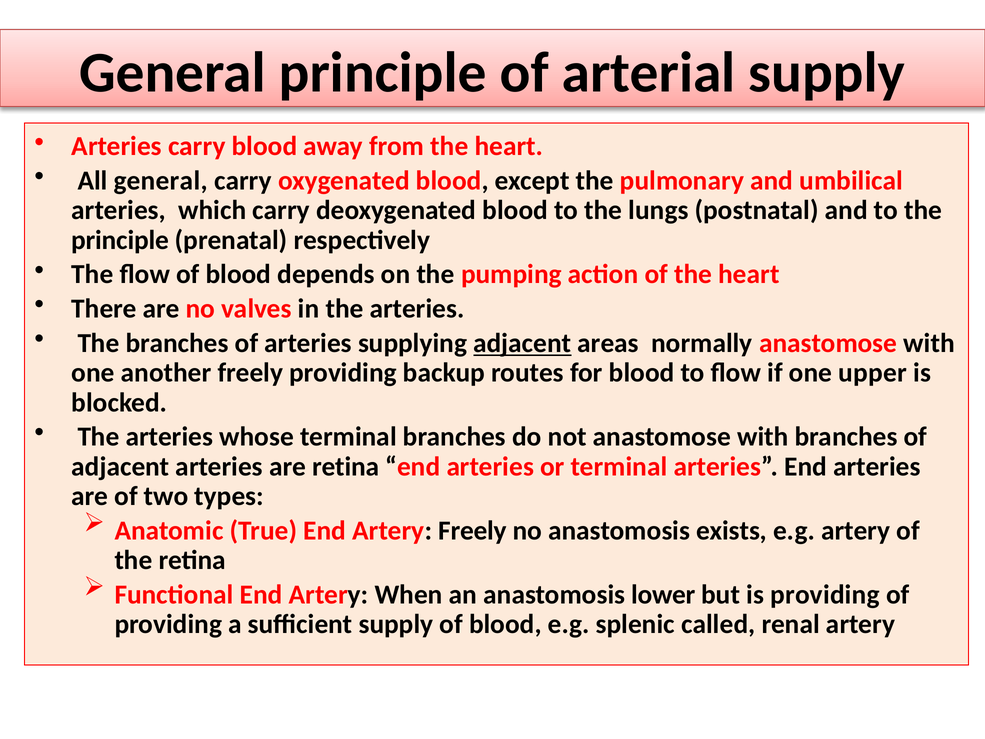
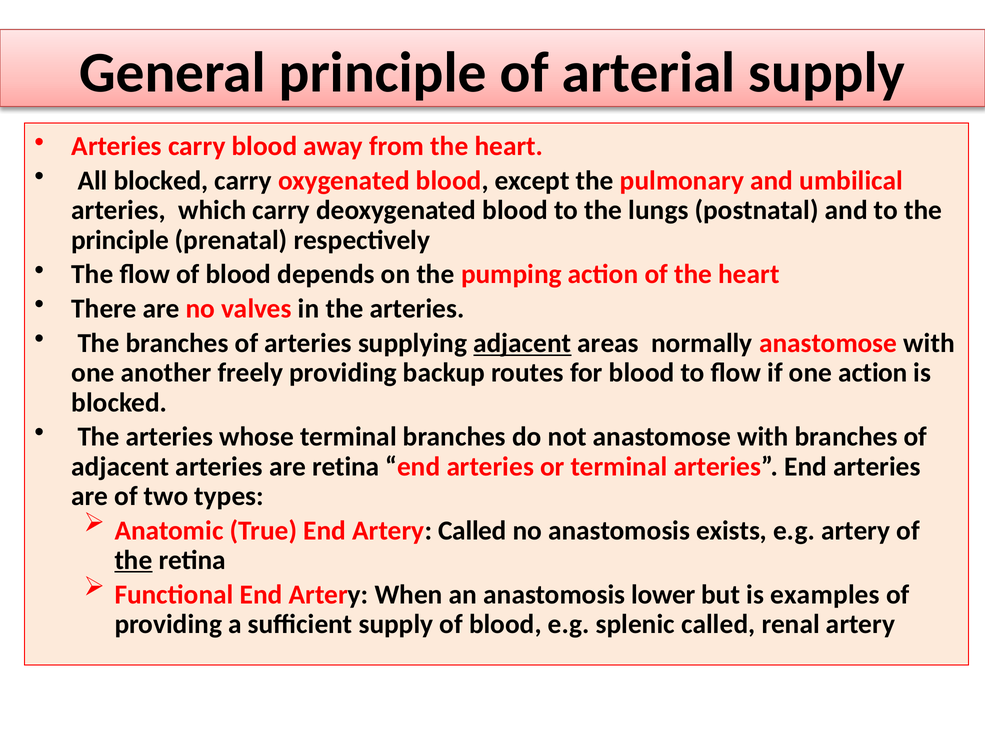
All general: general -> blocked (161, 181)
one upper: upper -> action (873, 373)
Artery Freely: Freely -> Called (472, 530)
the underline: none -> present (133, 560)
is providing: providing -> examples (825, 594)
